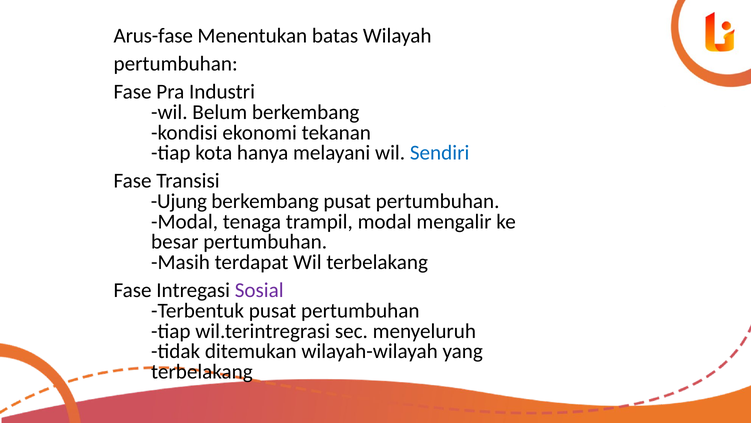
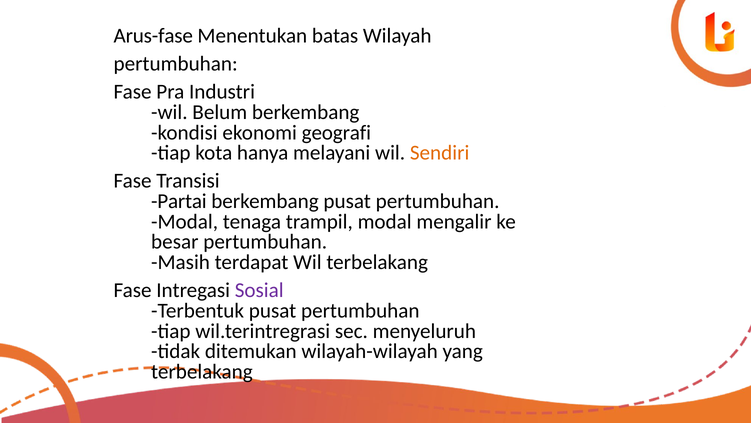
tekanan: tekanan -> geografi (336, 132)
Sendiri colour: blue -> orange (440, 153)
Ujung: Ujung -> Partai (179, 201)
